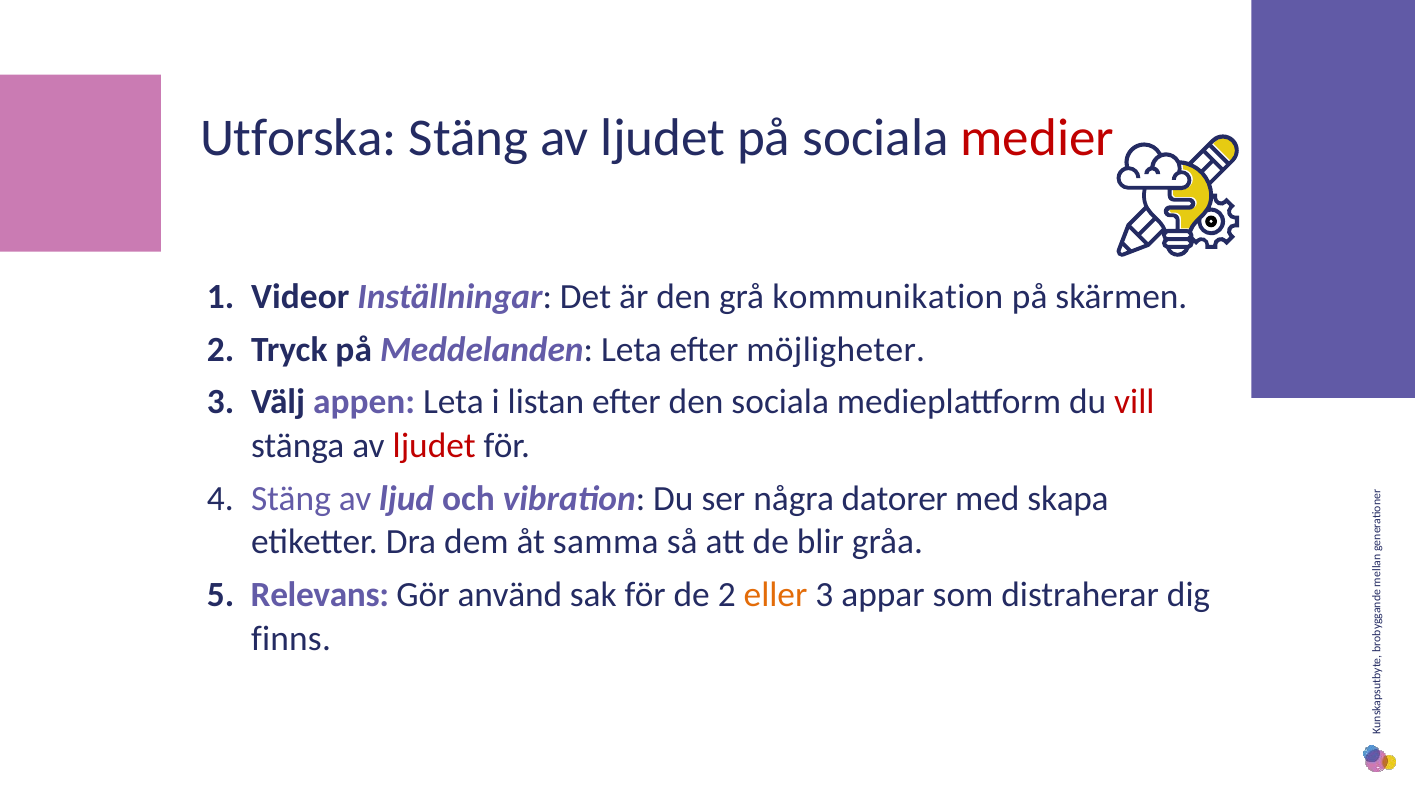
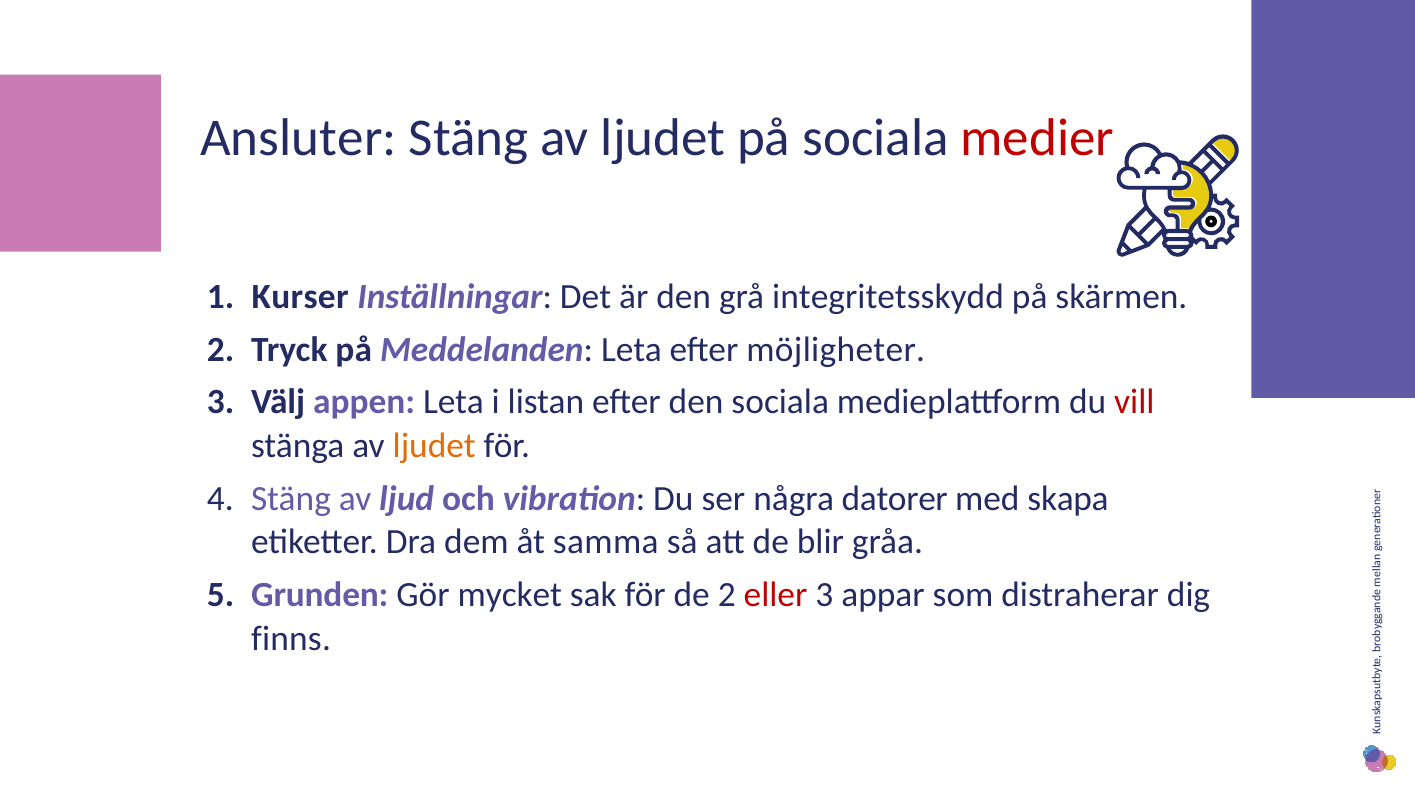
Utforska: Utforska -> Ansluter (298, 138)
Videor: Videor -> Kurser (300, 297)
kommunikation: kommunikation -> integritetsskydd (888, 297)
ljudet colour: red -> orange (434, 446)
Relevans: Relevans -> Grunden (320, 595)
använd: använd -> mycket (510, 595)
eller colour: orange -> red (776, 595)
